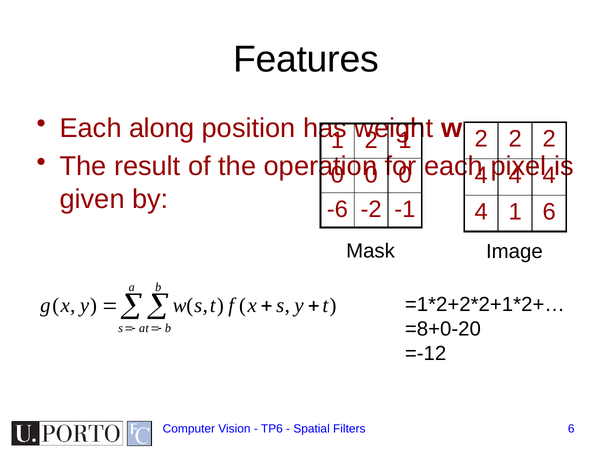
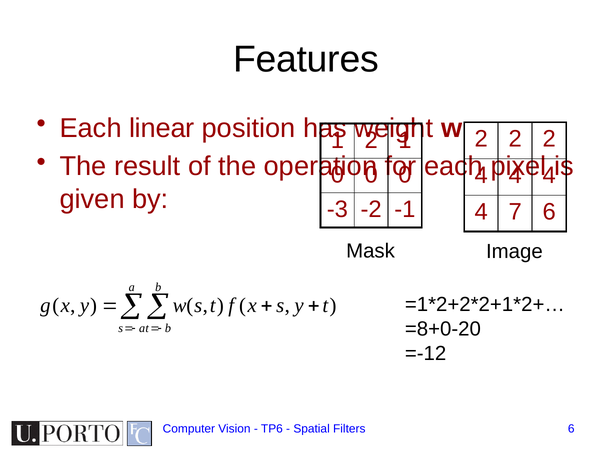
along: along -> linear (162, 128)
-6: -6 -> -3 (337, 210)
4 1: 1 -> 7 (515, 212)
